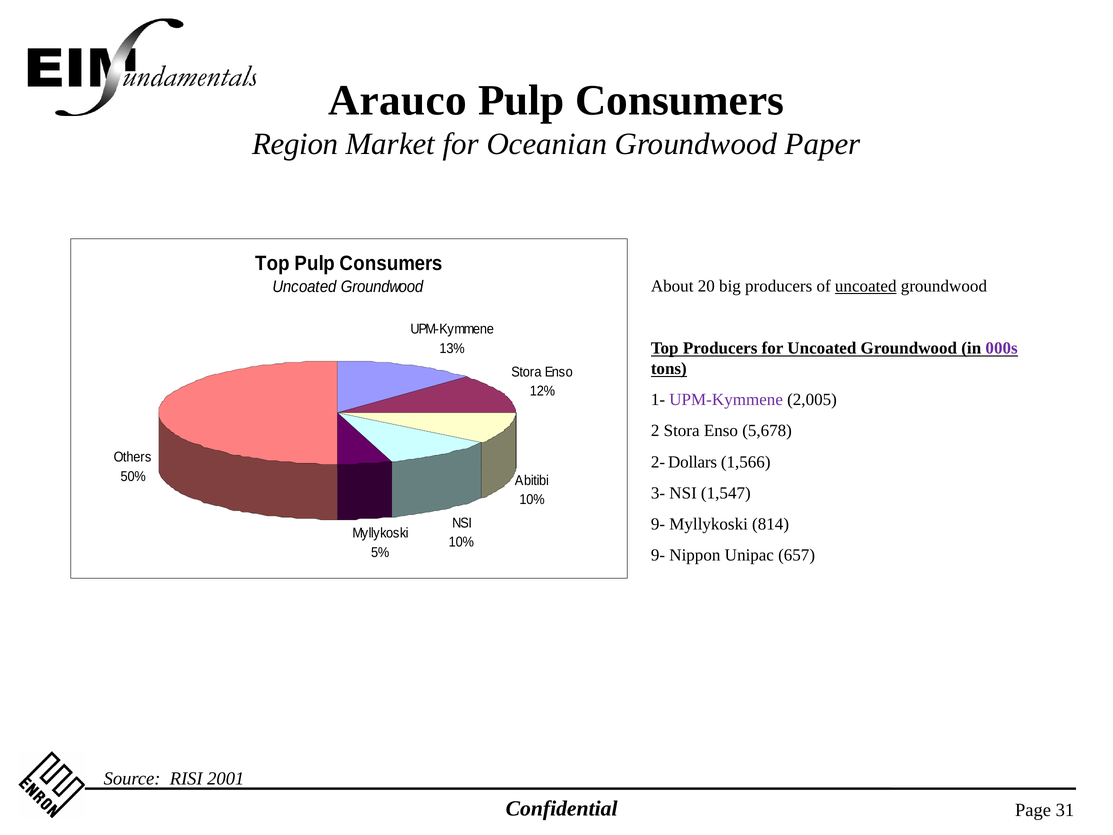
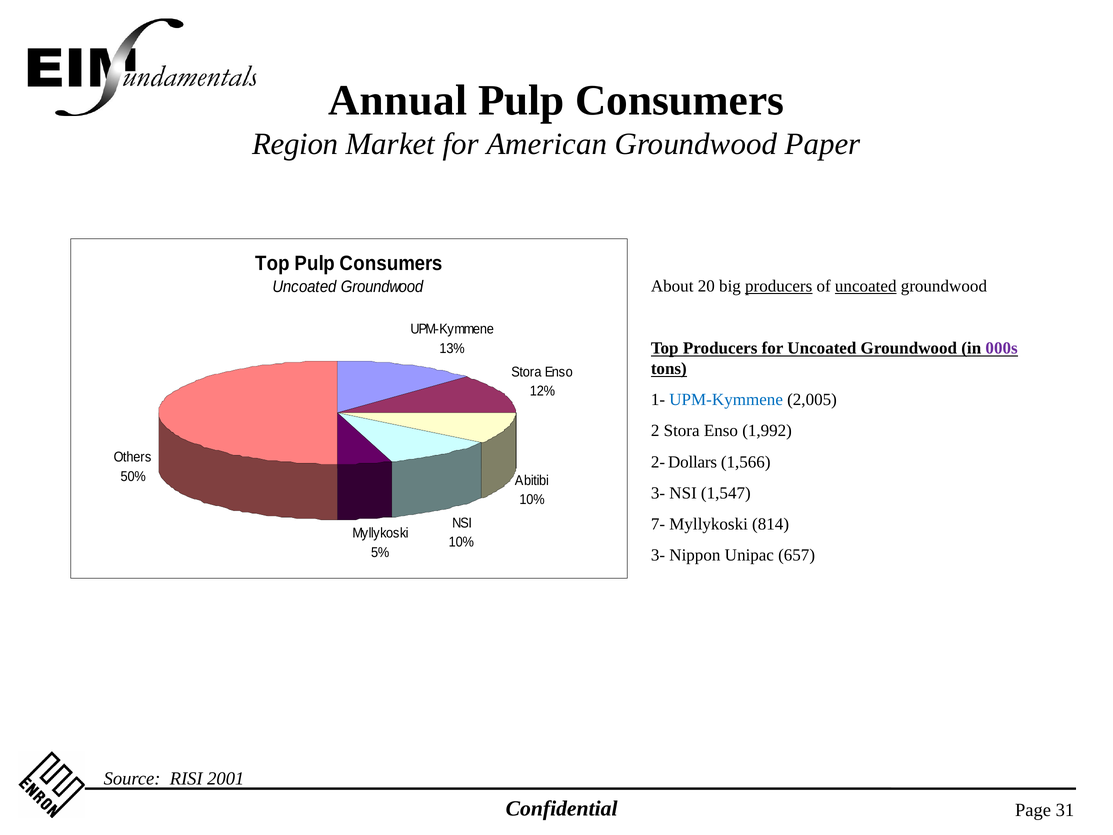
Arauco: Arauco -> Annual (398, 100)
Oceanian: Oceanian -> American (547, 144)
producers underline: none -> present (779, 286)
UPM-Kymmene colour: purple -> blue (726, 400)
5,678: 5,678 -> 1,992 (767, 431)
9-: 9- -> 7- (658, 524)
9-: 9- -> 3- (658, 555)
